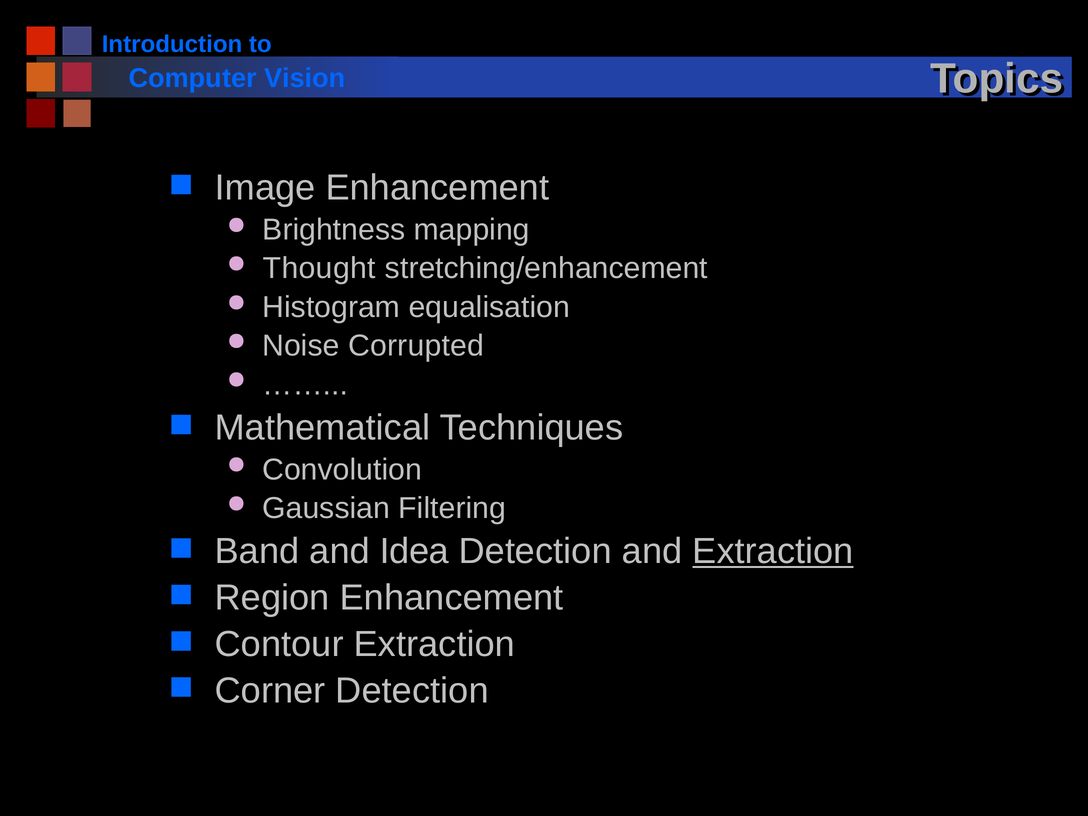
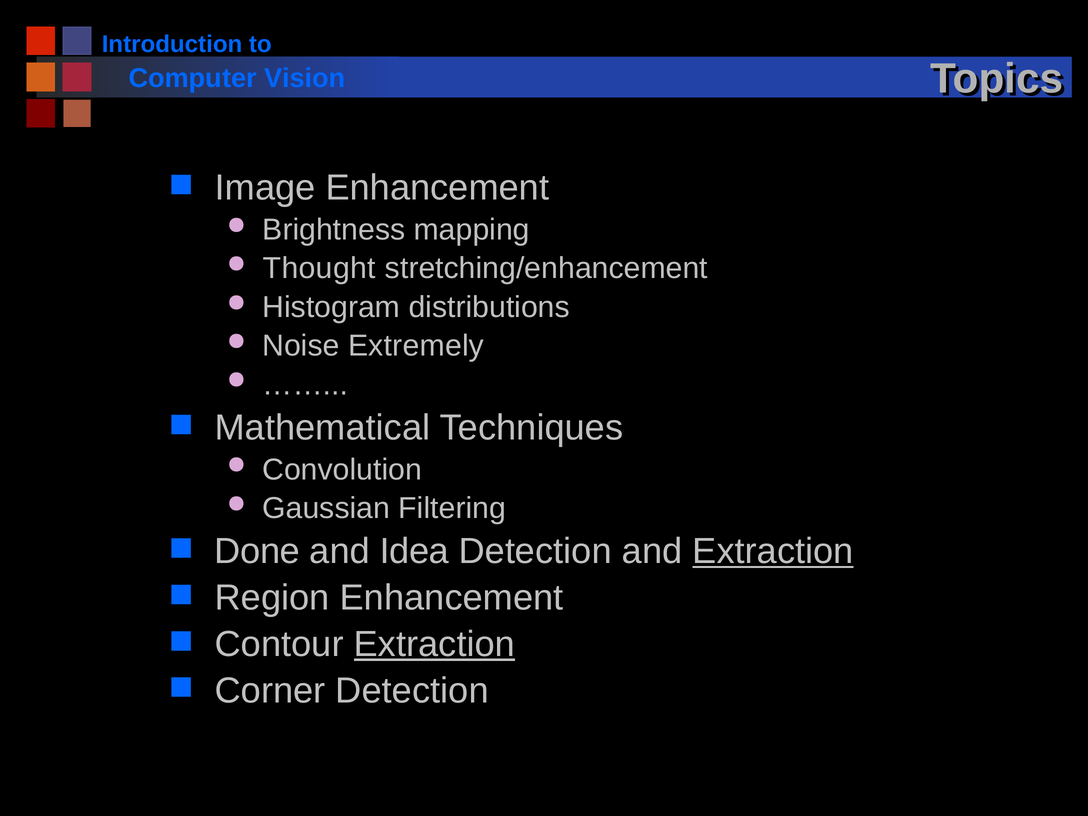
equalisation: equalisation -> distributions (489, 307)
Corrupted: Corrupted -> Extremely (416, 346)
Band: Band -> Done (257, 551)
Extraction underline: none -> present (434, 644)
